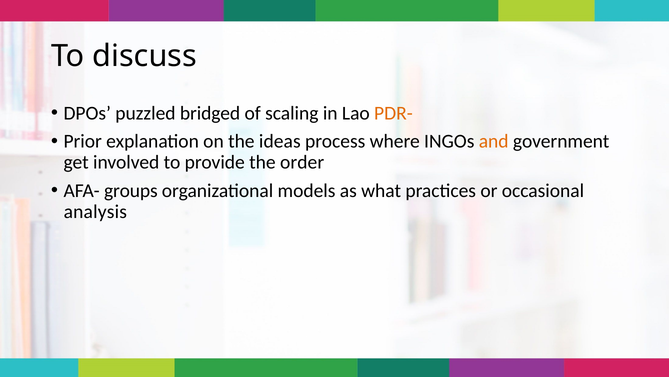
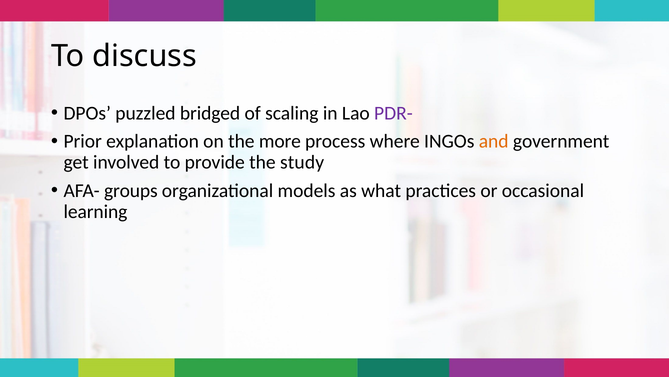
PDR- colour: orange -> purple (393, 113)
ideas: ideas -> more (280, 141)
order: order -> study (302, 162)
analysis: analysis -> learning (95, 211)
